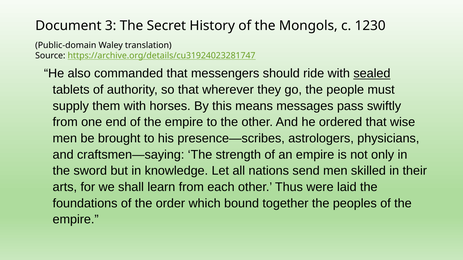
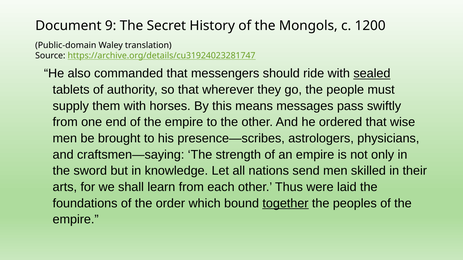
3: 3 -> 9 (111, 26)
1230: 1230 -> 1200 (370, 26)
together underline: none -> present (286, 204)
